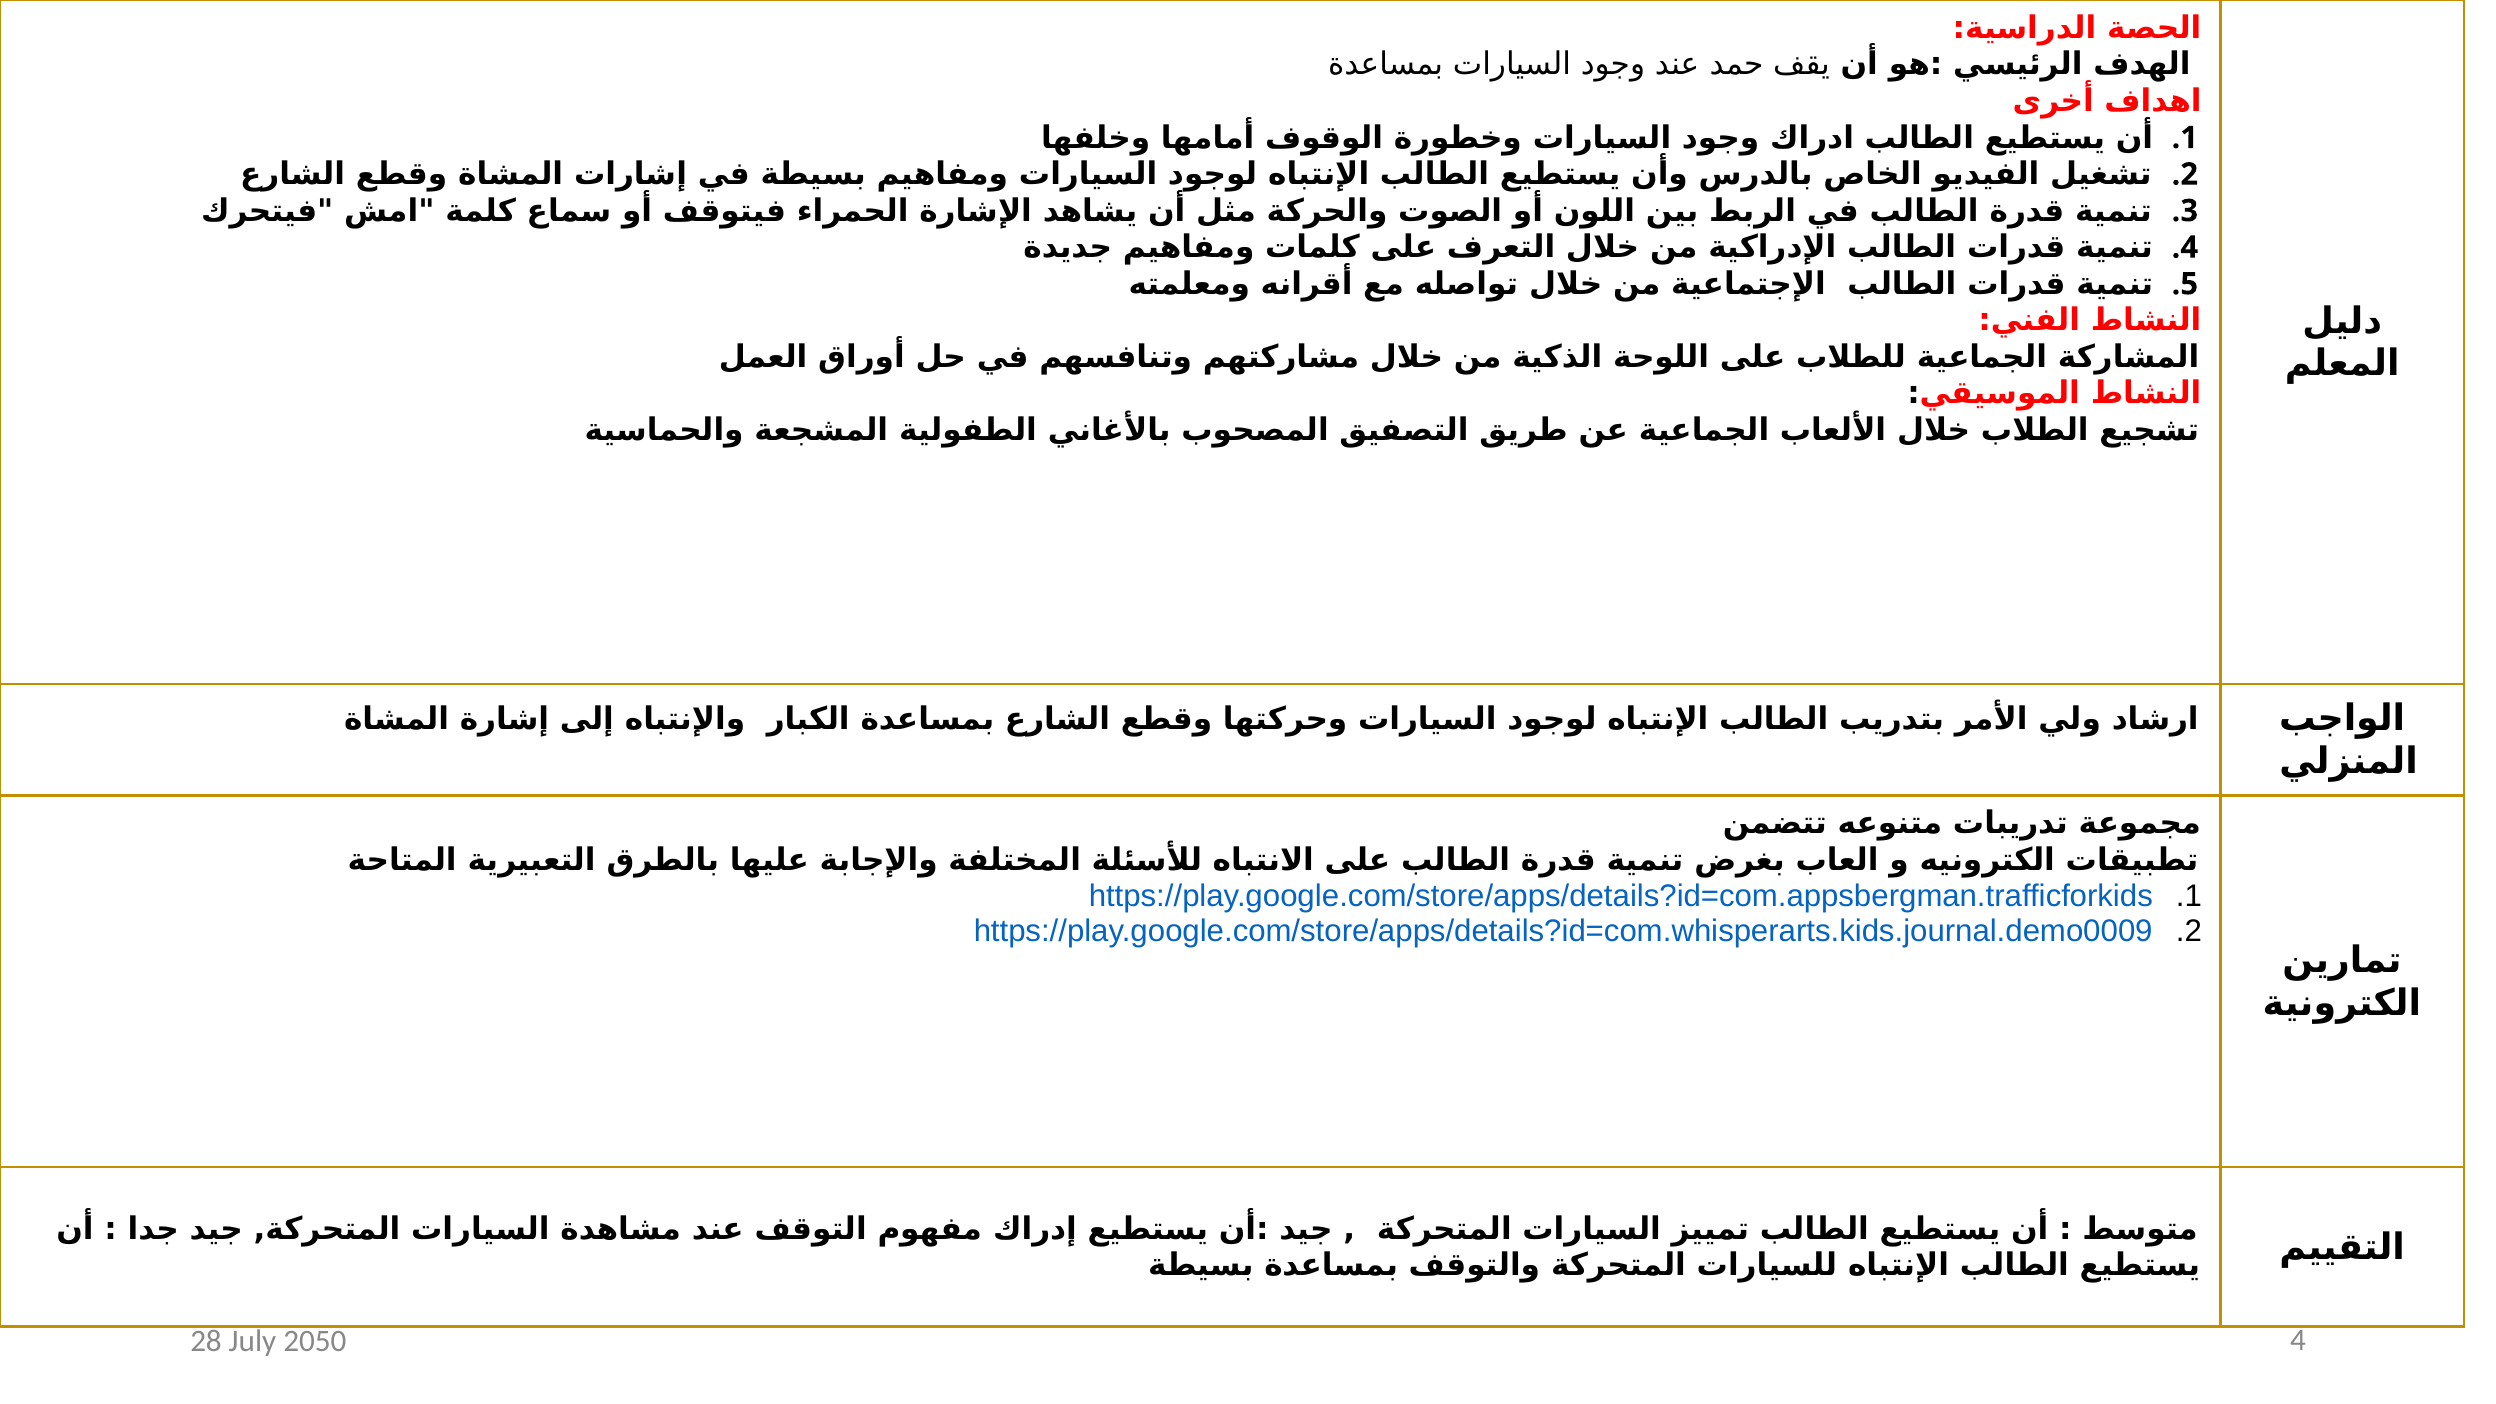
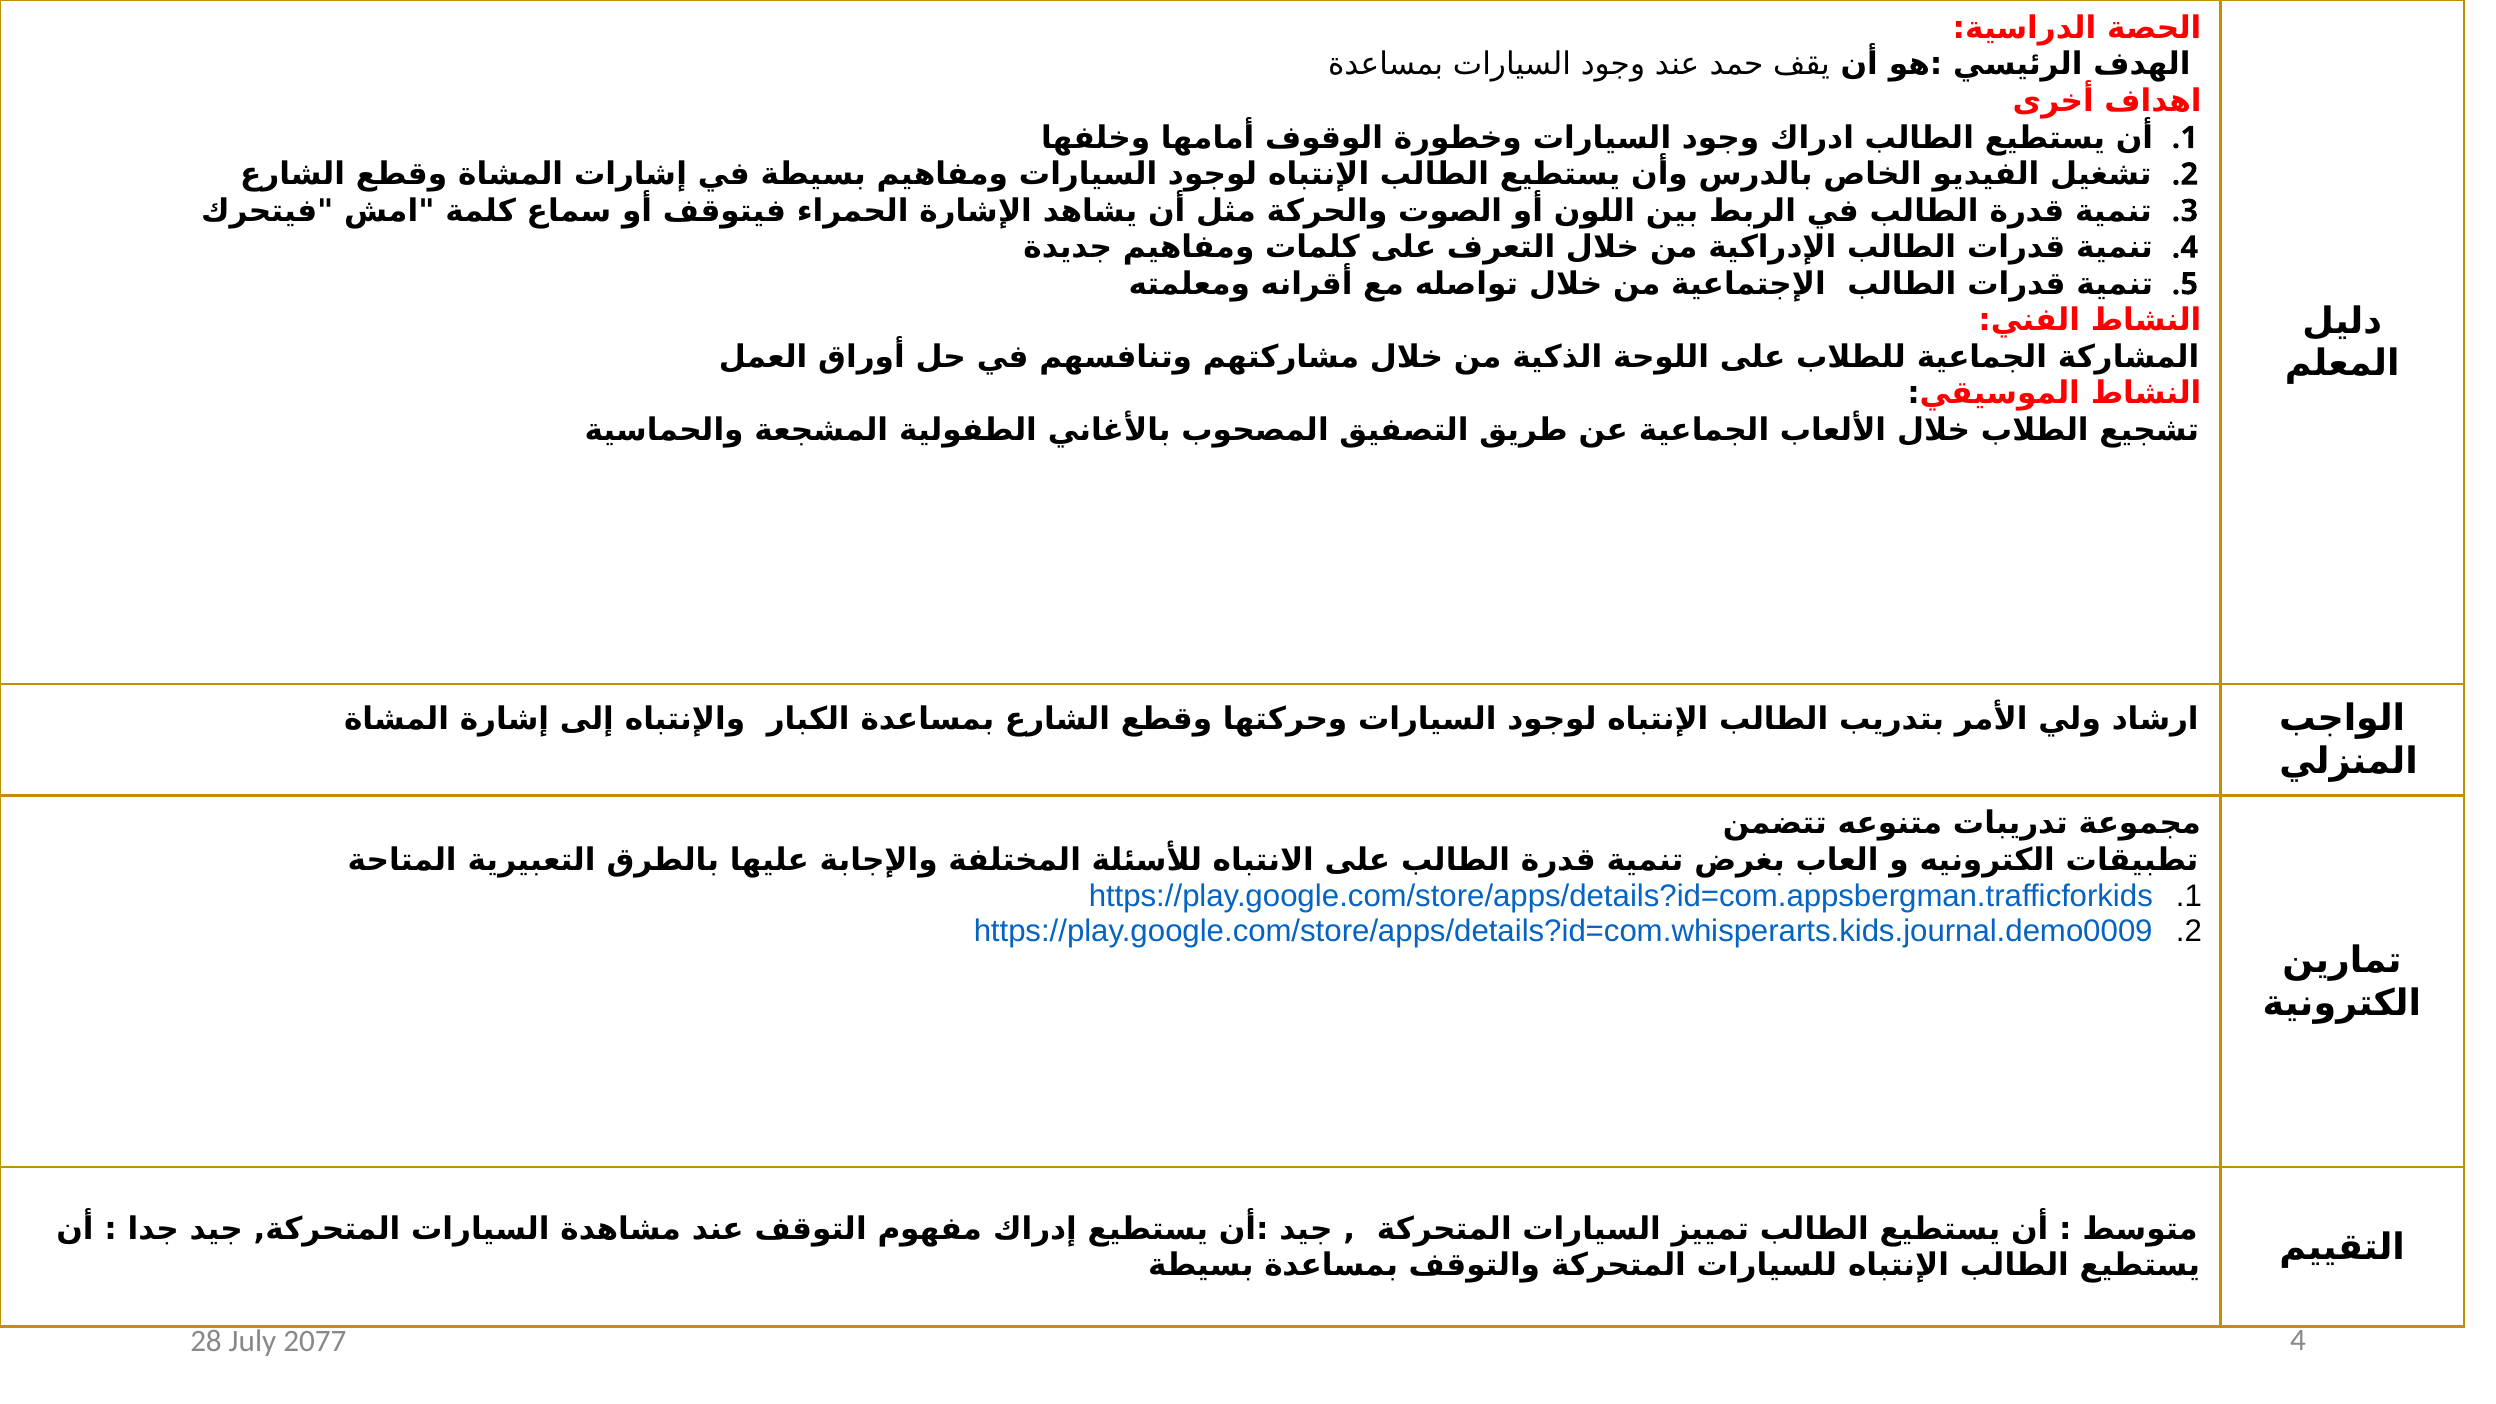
2050: 2050 -> 2077 (315, 1341)
